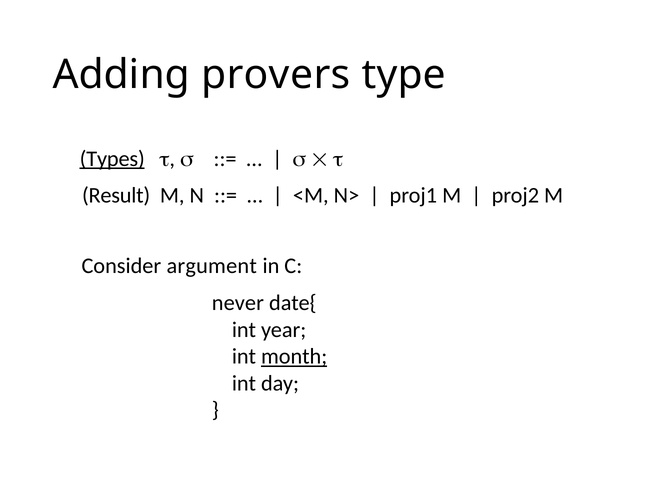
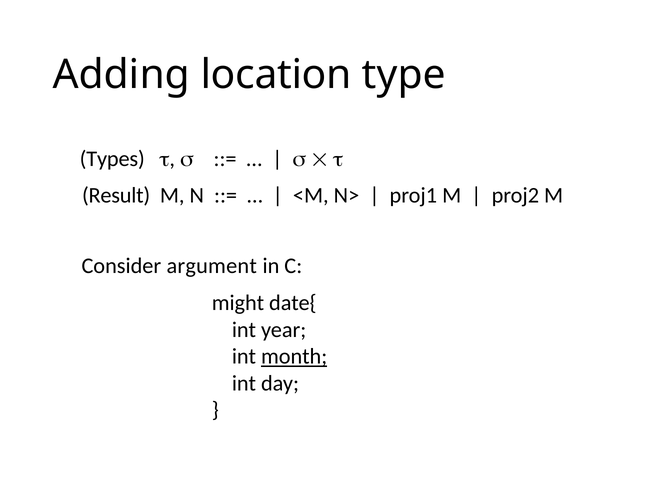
provers: provers -> location (276, 75)
Types underline: present -> none (112, 159)
never: never -> might (238, 303)
